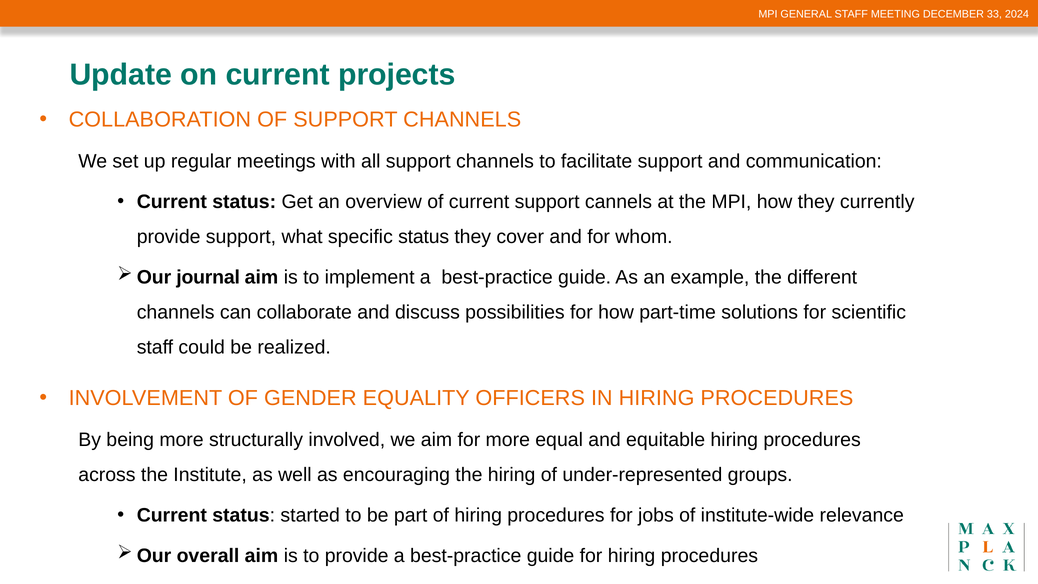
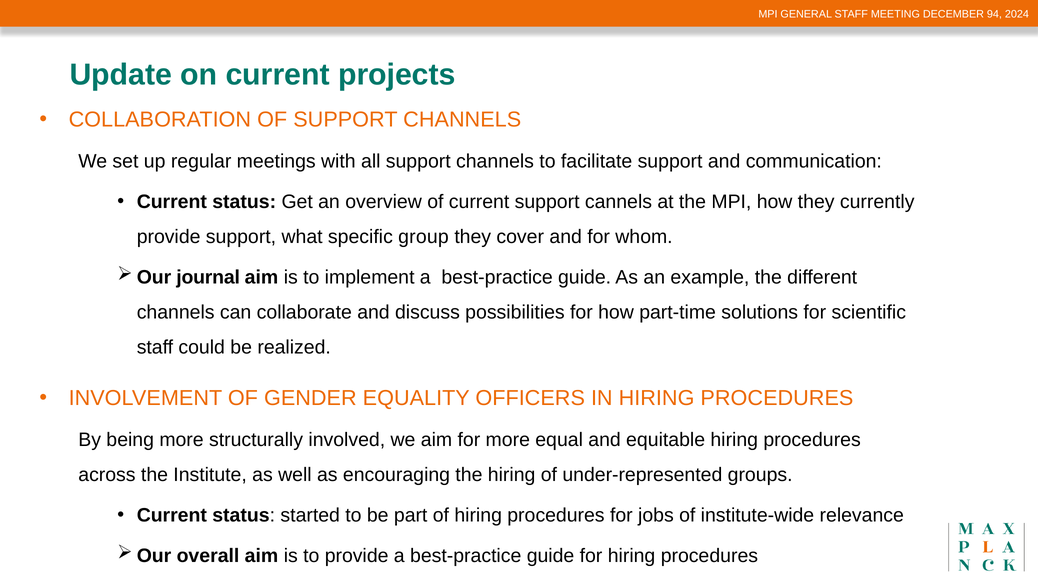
33: 33 -> 94 (994, 14)
specific status: status -> group (423, 237)
